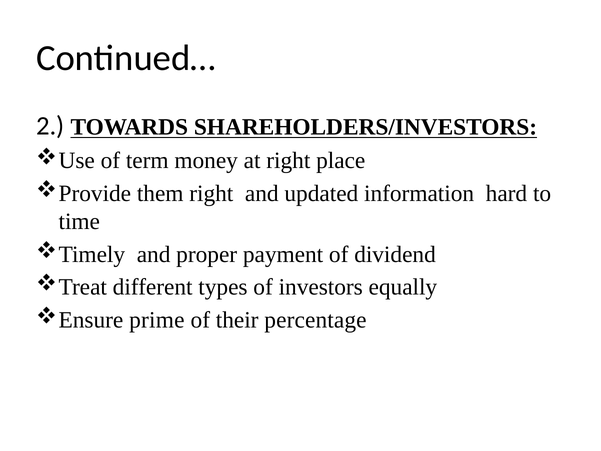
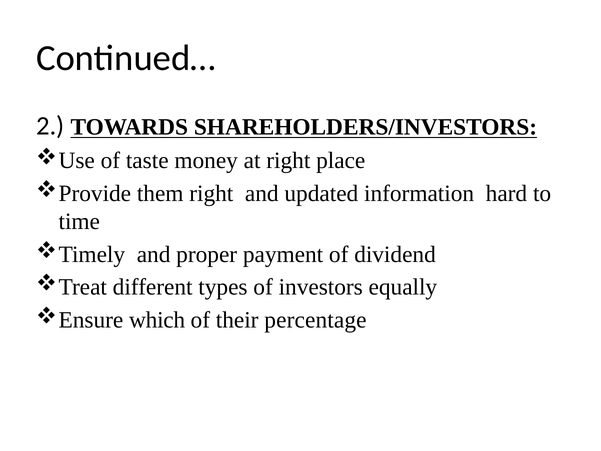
term: term -> taste (147, 161)
prime: prime -> which (157, 320)
